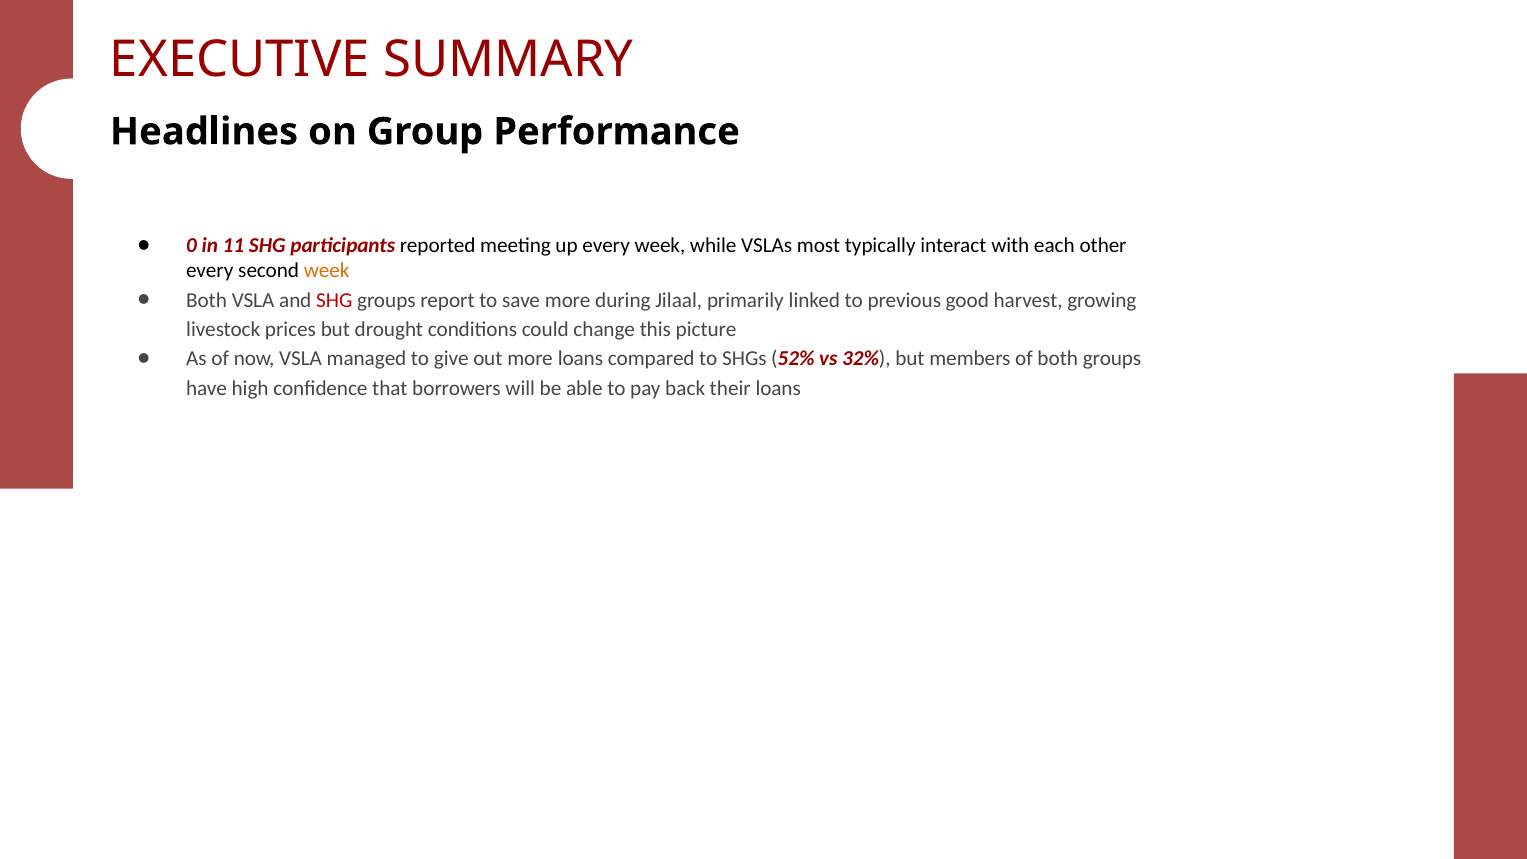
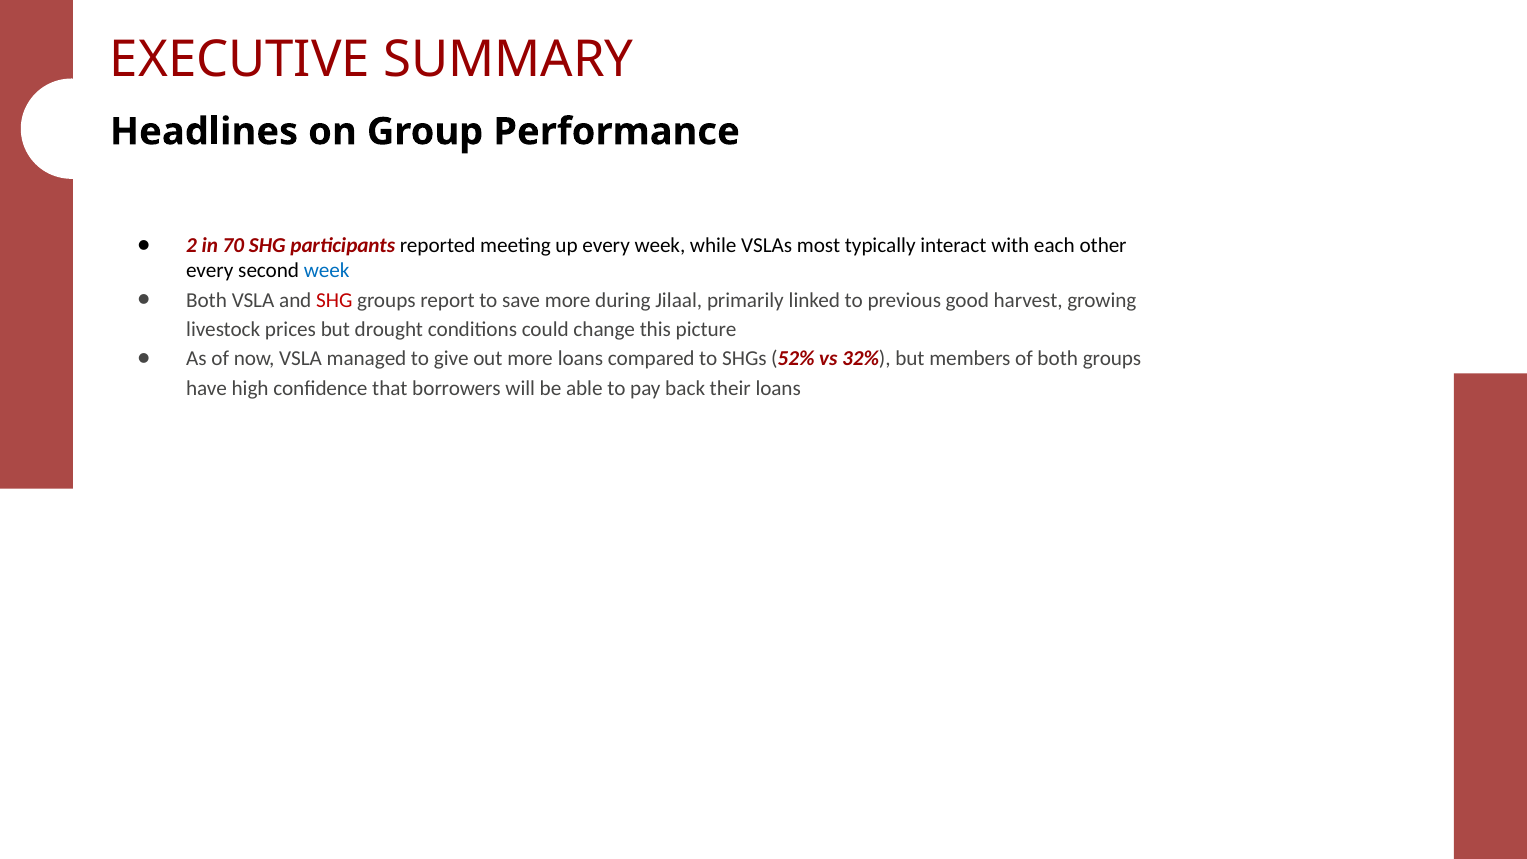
0: 0 -> 2 (192, 245)
11: 11 -> 70 (233, 245)
week colour: orange -> blue (327, 271)
